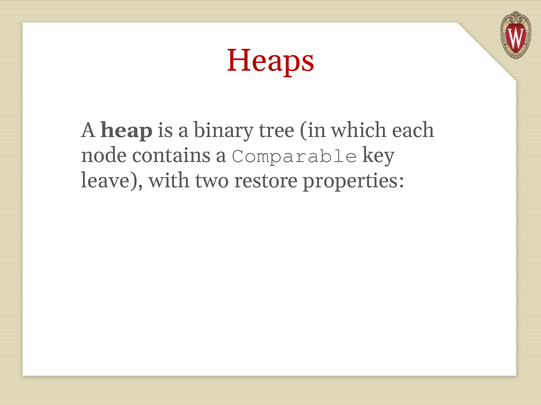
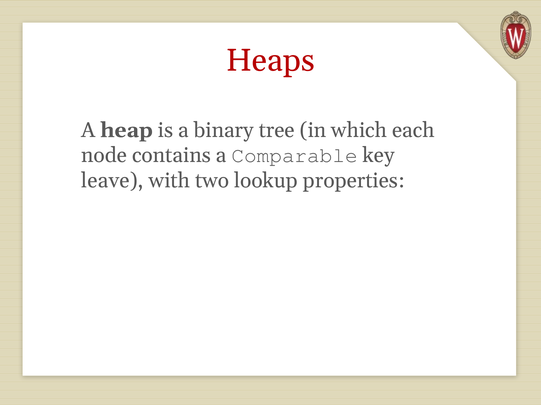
restore: restore -> lookup (266, 181)
